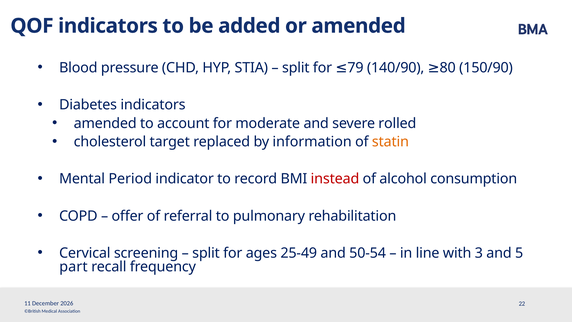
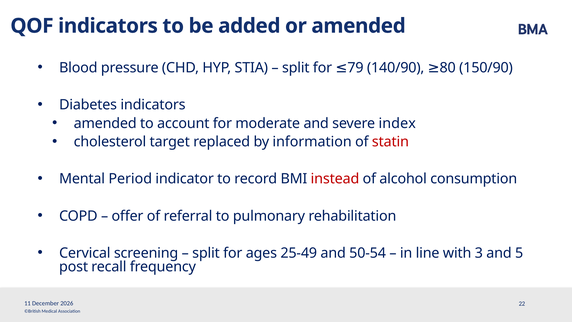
rolled: rolled -> index (397, 123)
statin colour: orange -> red (390, 142)
part: part -> post (74, 267)
